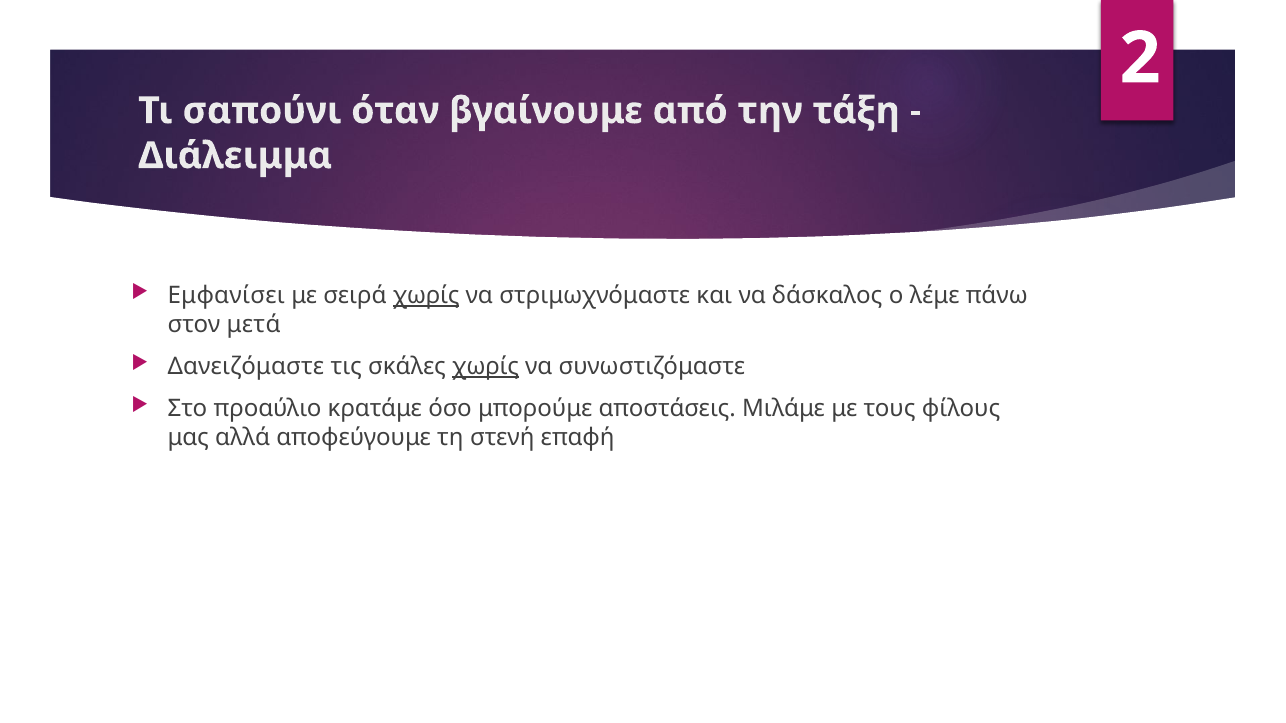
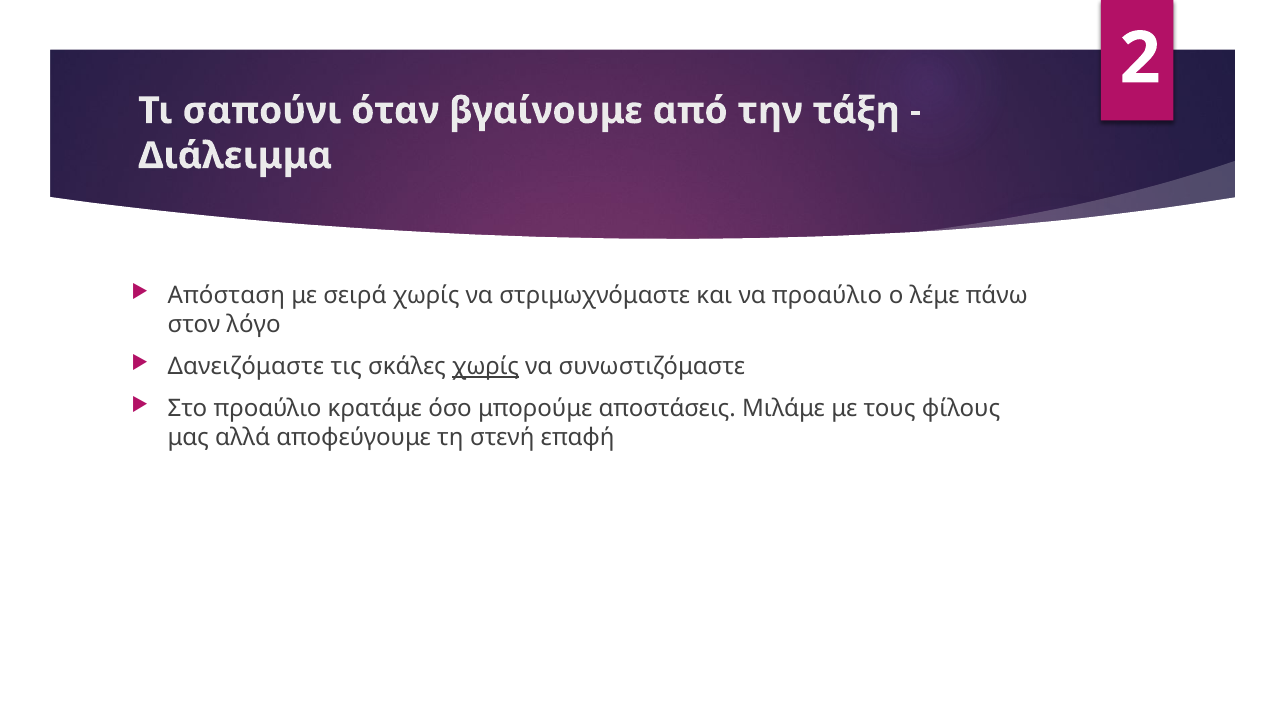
Εμφανίσει: Εμφανίσει -> Απόσταση (226, 296)
χωρίς underline: present -> none (426, 296)
να δάσκαλος: δάσκαλος -> προαύλιο (827, 296)
μετά: μετά -> λόγο (254, 325)
